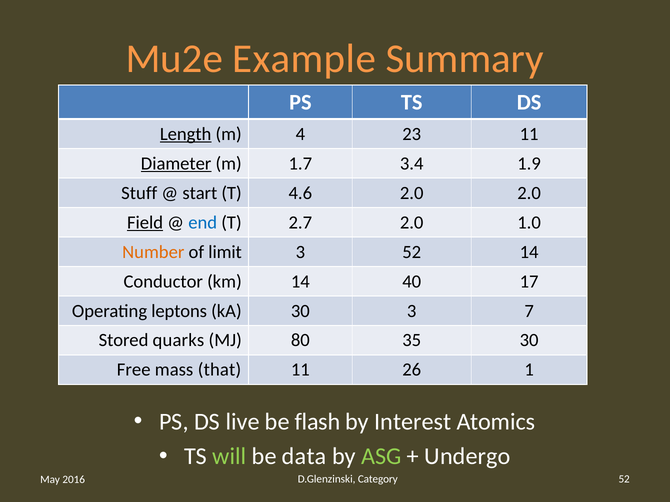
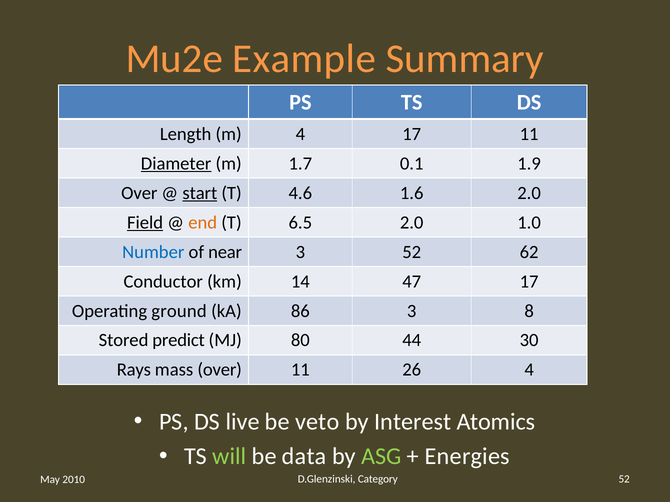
Length underline: present -> none (186, 134)
4 23: 23 -> 17 (412, 134)
3.4: 3.4 -> 0.1 (412, 164)
Stuff: Stuff -> Over (139, 193)
start underline: none -> present (200, 193)
4.6 2.0: 2.0 -> 1.6 (412, 193)
end colour: blue -> orange (203, 223)
2.7: 2.7 -> 6.5 (300, 223)
Number colour: orange -> blue (153, 252)
limit: limit -> near (225, 252)
52 14: 14 -> 62 (529, 252)
40: 40 -> 47 (412, 282)
leptons: leptons -> ground (179, 311)
kA 30: 30 -> 86 (300, 311)
7: 7 -> 8 (529, 311)
quarks: quarks -> predict (179, 341)
35: 35 -> 44 (412, 341)
Free: Free -> Rays (134, 370)
mass that: that -> over (220, 370)
26 1: 1 -> 4 (529, 370)
flash: flash -> veto (317, 422)
Undergo: Undergo -> Energies (467, 457)
2016: 2016 -> 2010 (74, 480)
